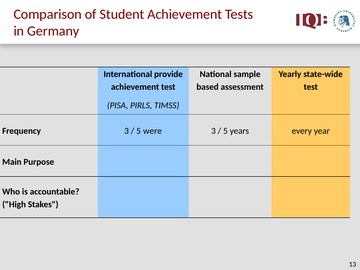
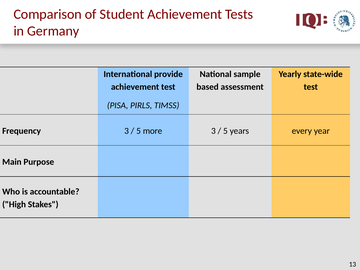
were: were -> more (153, 131)
